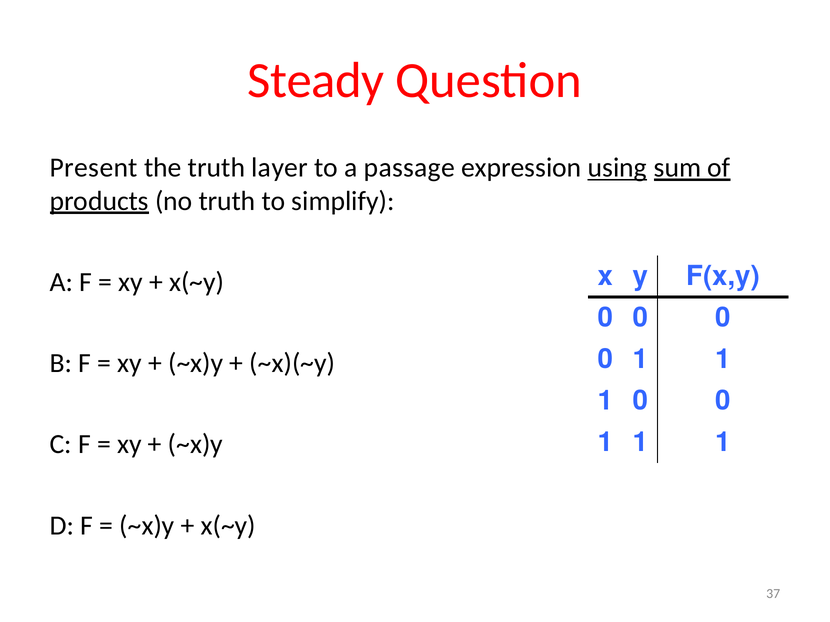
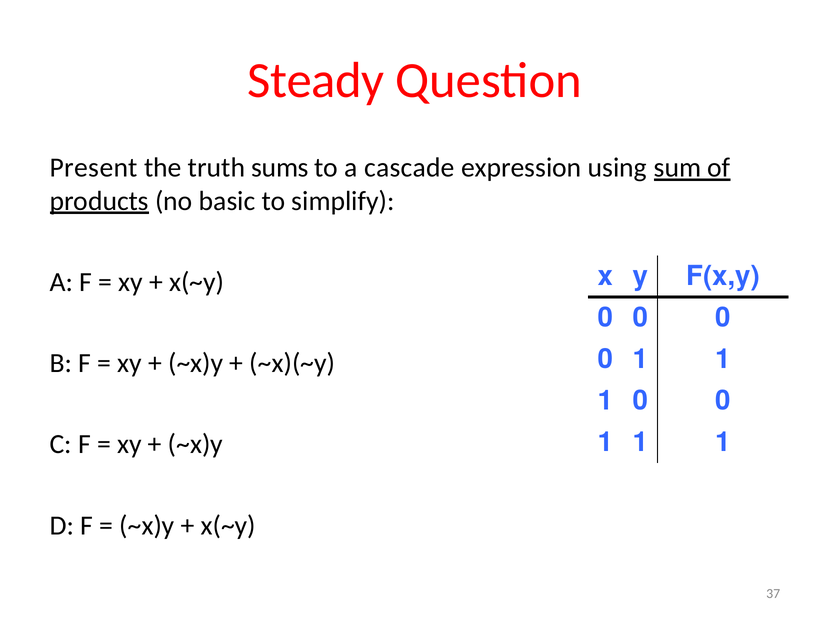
layer: layer -> sums (280, 168)
passage: passage -> cascade (409, 168)
using underline: present -> none (617, 168)
no truth: truth -> basic (227, 201)
